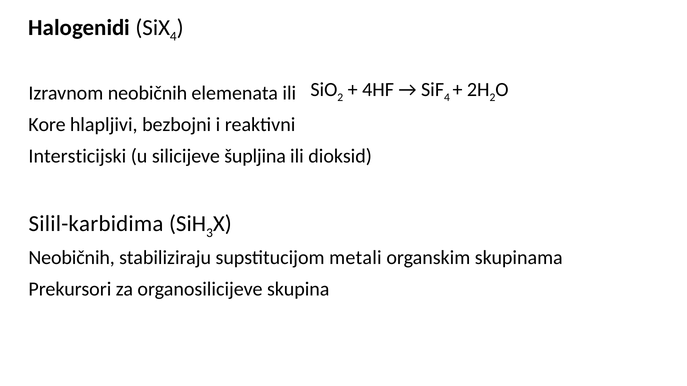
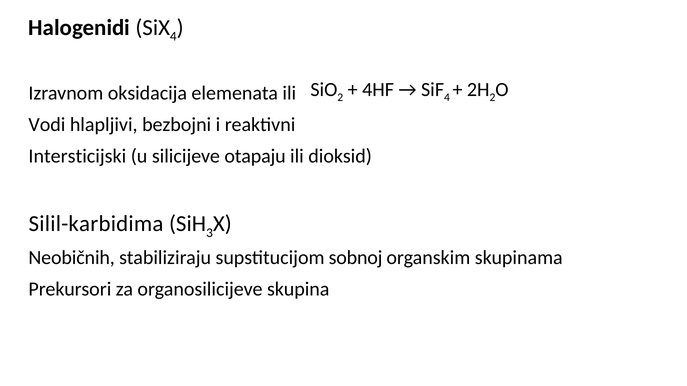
Izravnom neobičnih: neobičnih -> oksidacija (147, 93)
Kore: Kore -> Vodi (47, 125)
šupljina: šupljina -> otapaju (255, 156)
metali: metali -> sobnoj (356, 258)
